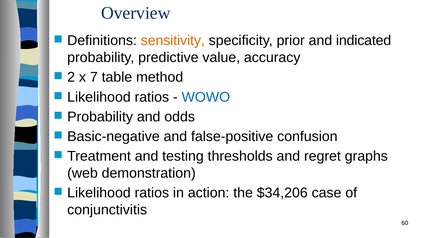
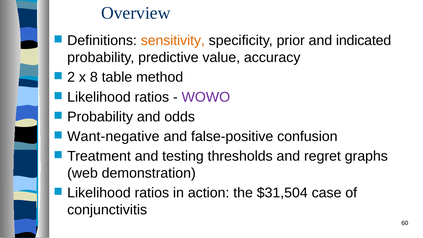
7: 7 -> 8 (94, 77)
WOWO colour: blue -> purple (206, 97)
Basic-negative: Basic-negative -> Want-negative (113, 137)
$34,206: $34,206 -> $31,504 (282, 193)
